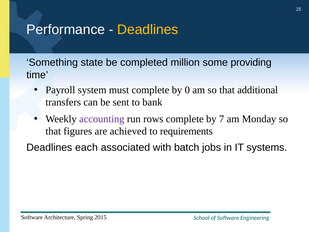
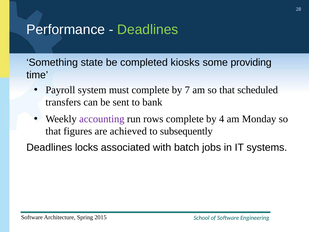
Deadlines colour: yellow -> light green (148, 30)
million: million -> kiosks (185, 63)
0: 0 -> 7 (187, 90)
additional: additional -> scheduled (258, 90)
7: 7 -> 4 (222, 119)
requirements: requirements -> subsequently (186, 131)
each: each -> locks (87, 147)
